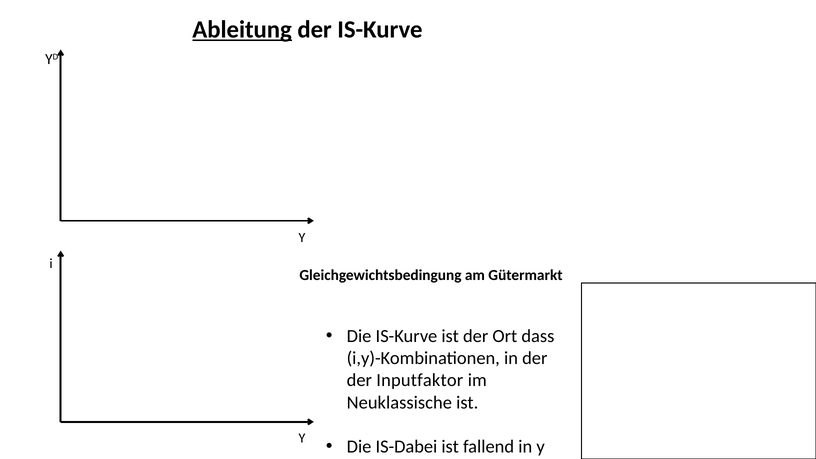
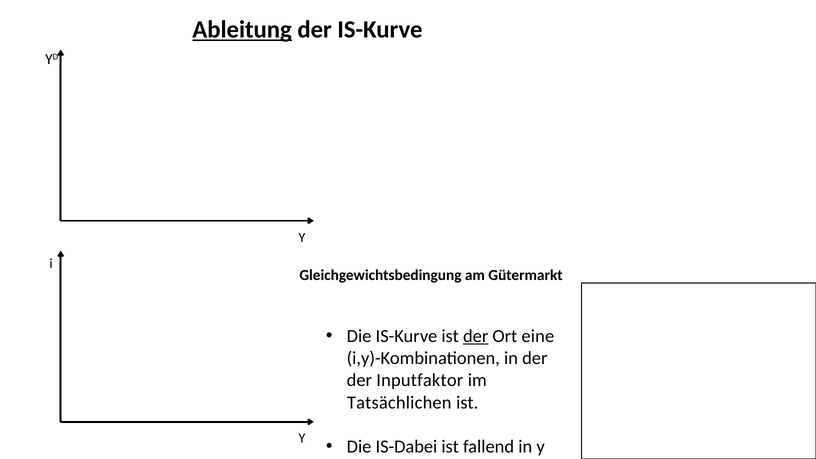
der underline: none -> present (476, 336)
dass: dass -> eine (538, 336)
Neuklassische: Neuklassische -> Tatsächlichen (399, 402)
